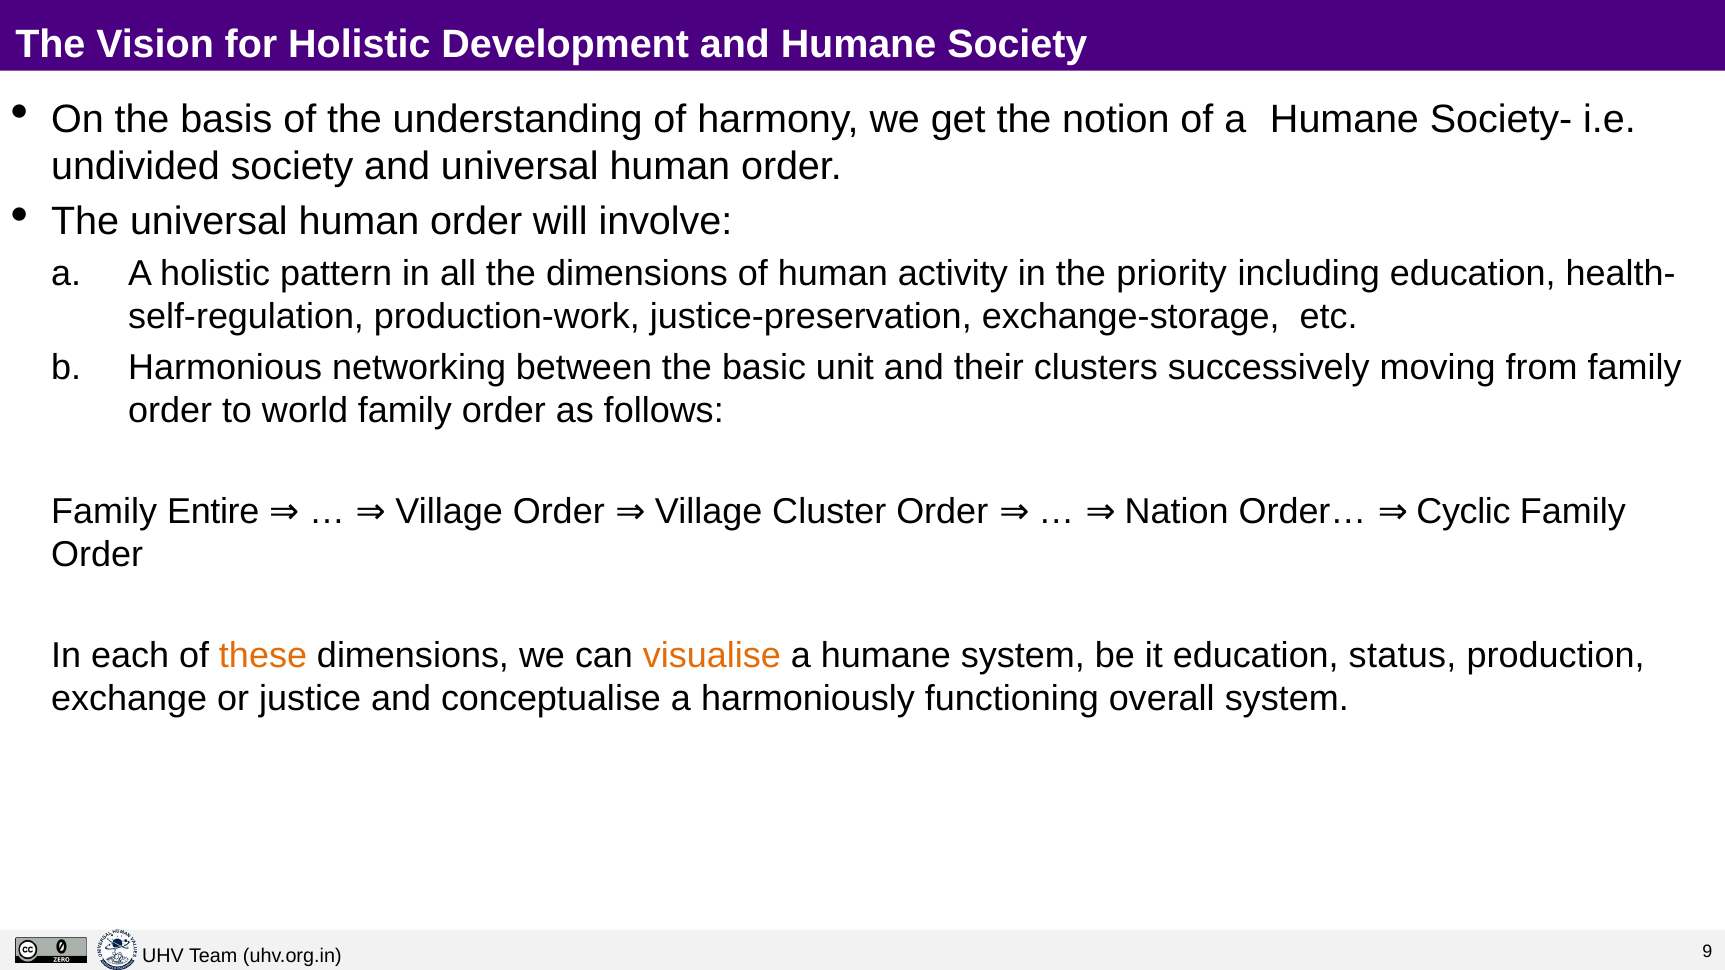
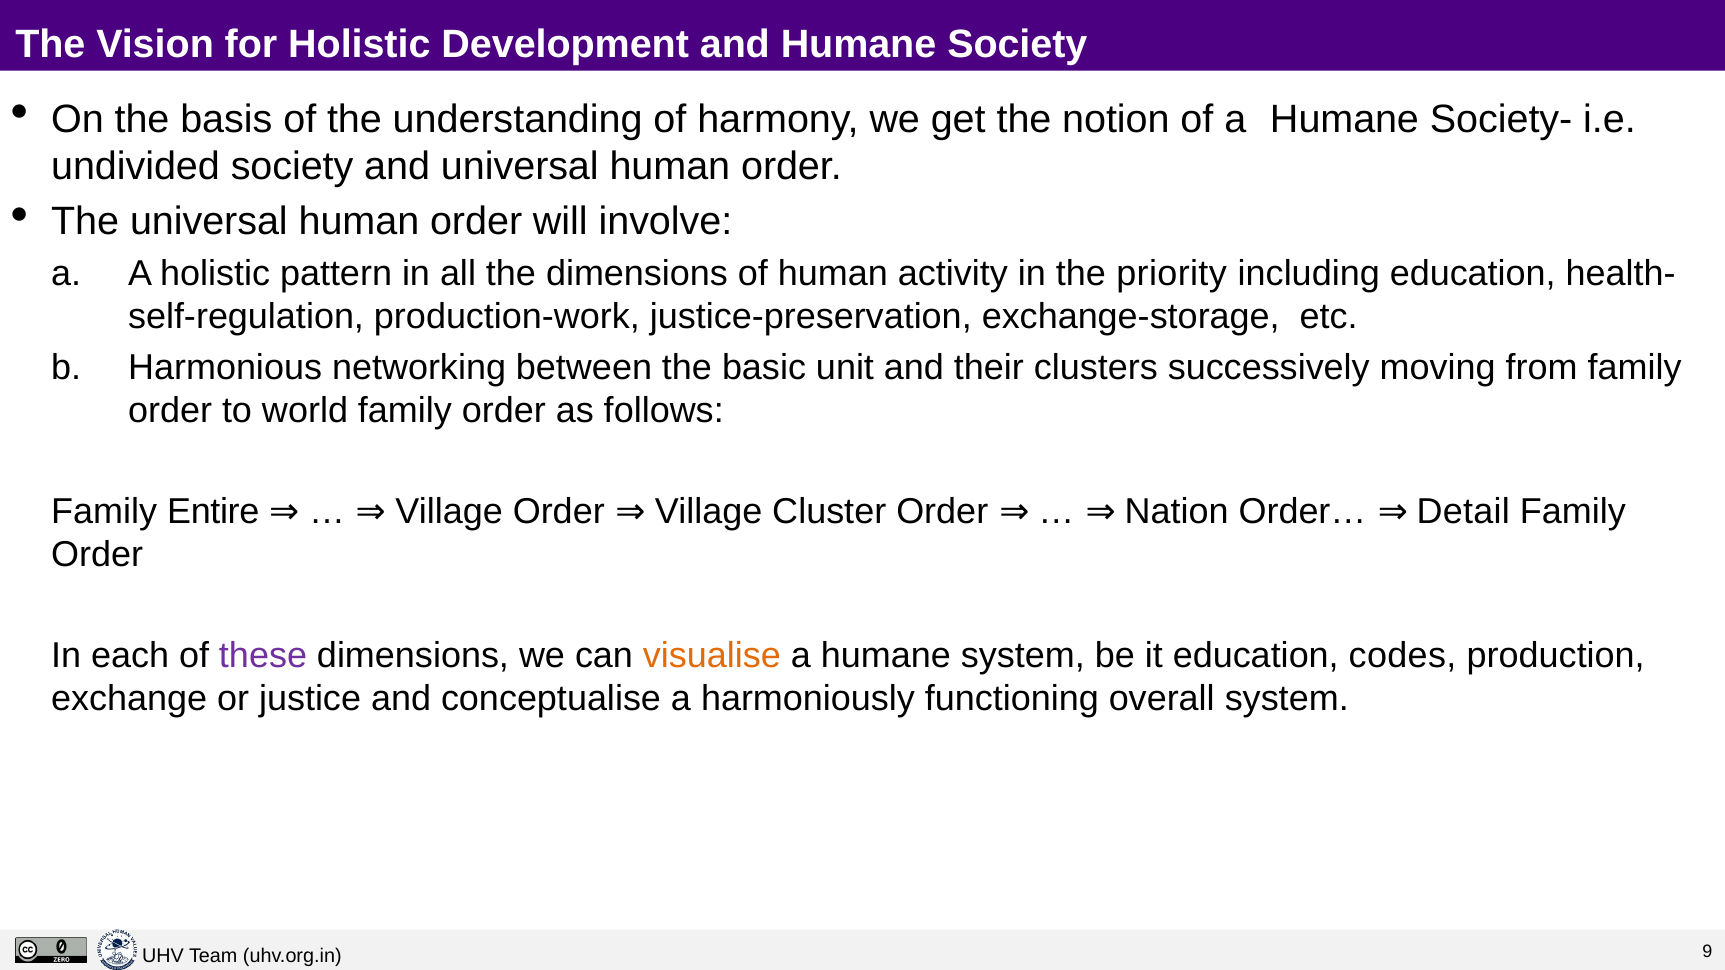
Cyclic: Cyclic -> Detail (1463, 511)
these colour: orange -> purple (263, 655)
status: status -> codes (1403, 655)
